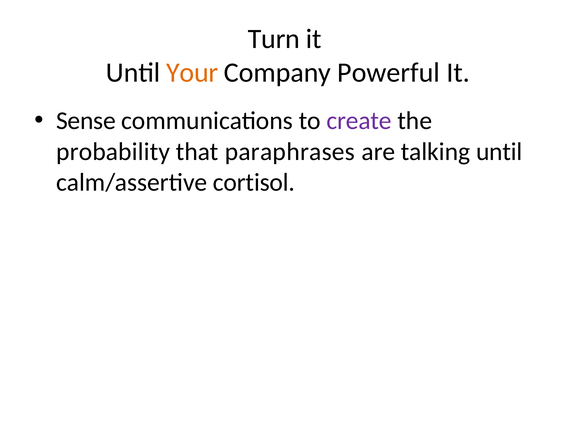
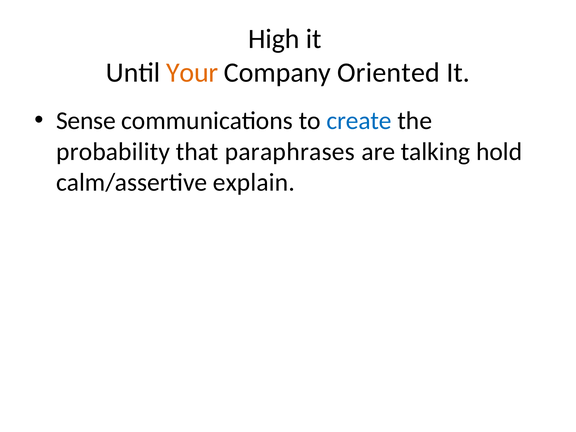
Turn: Turn -> High (274, 39)
Powerful: Powerful -> Oriented (389, 73)
create colour: purple -> blue (359, 121)
talking until: until -> hold (499, 152)
cortisol: cortisol -> explain (254, 182)
